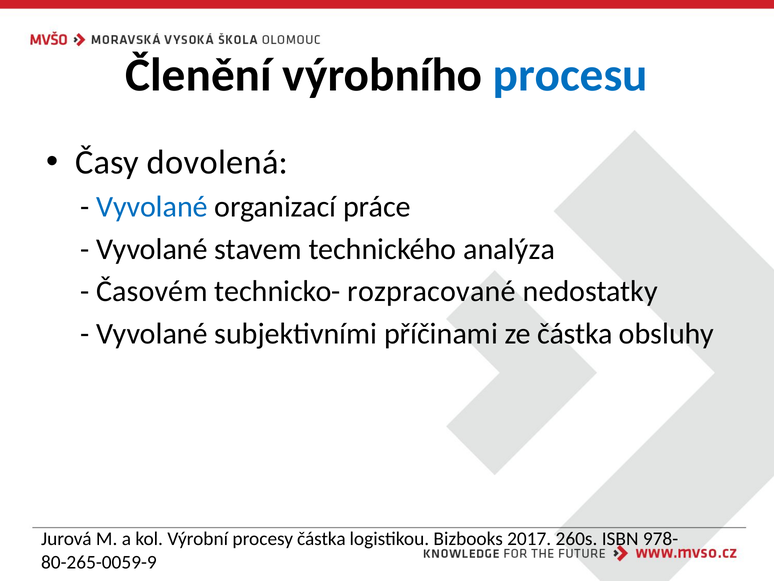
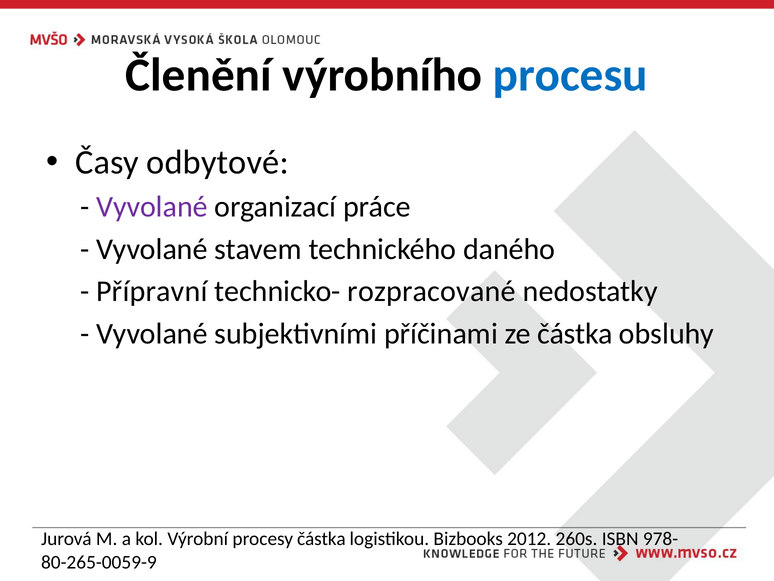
dovolená: dovolená -> odbytové (218, 162)
Vyvolané colour: blue -> purple (152, 207)
analýza: analýza -> daného (509, 249)
Časovém: Časovém -> Přípravní (152, 291)
2017: 2017 -> 2012 (529, 539)
